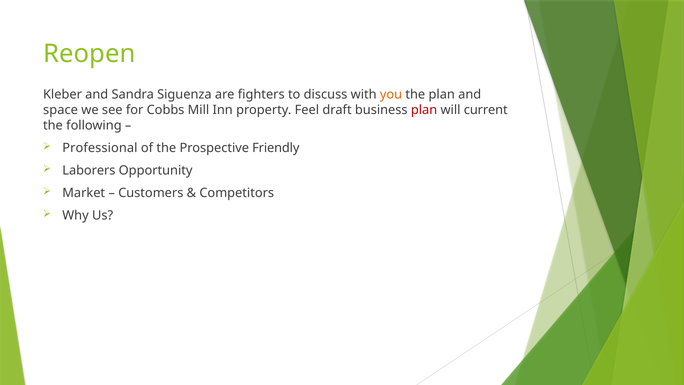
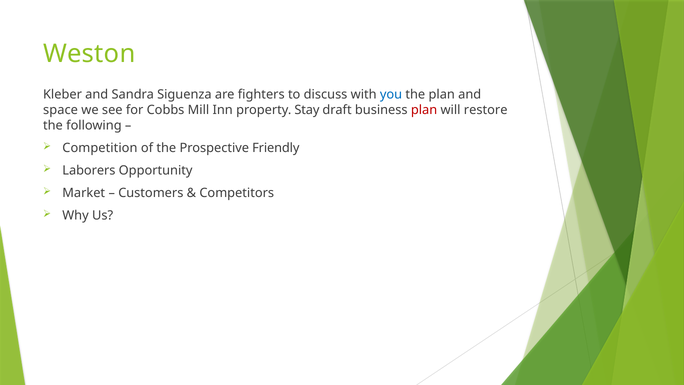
Reopen: Reopen -> Weston (89, 54)
you colour: orange -> blue (391, 95)
Feel: Feel -> Stay (307, 110)
current: current -> restore (486, 110)
Professional: Professional -> Competition (100, 148)
